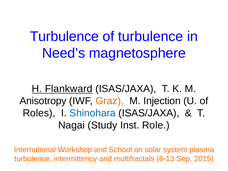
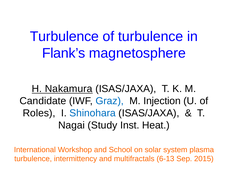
Need’s: Need’s -> Flank’s (64, 53)
Flankward: Flankward -> Nakamura (69, 89)
Anisotropy: Anisotropy -> Candidate (43, 101)
Graz colour: orange -> blue (110, 101)
Role: Role -> Heat (156, 125)
